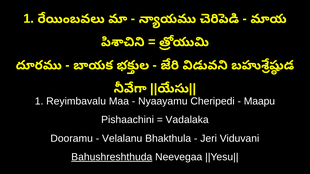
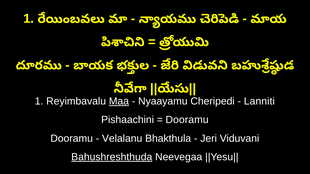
Maa underline: none -> present (119, 101)
Maapu: Maapu -> Lanniti (259, 101)
Vadalaka: Vadalaka -> Dooramu (187, 120)
